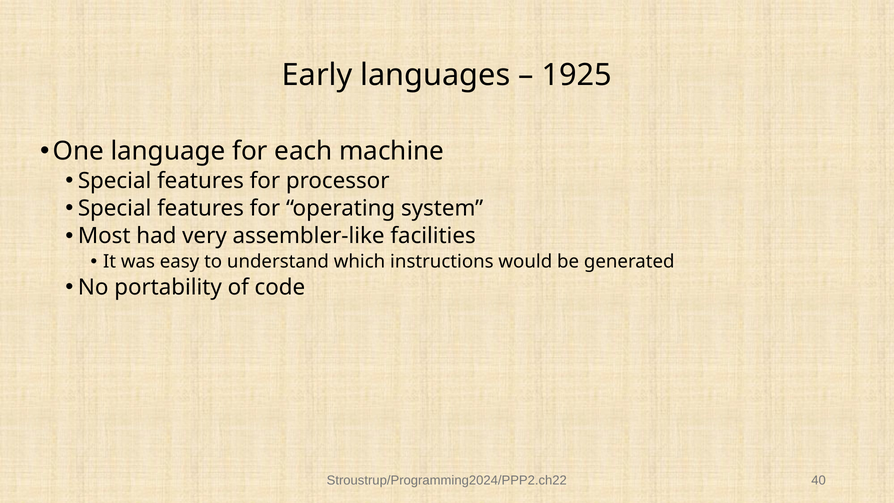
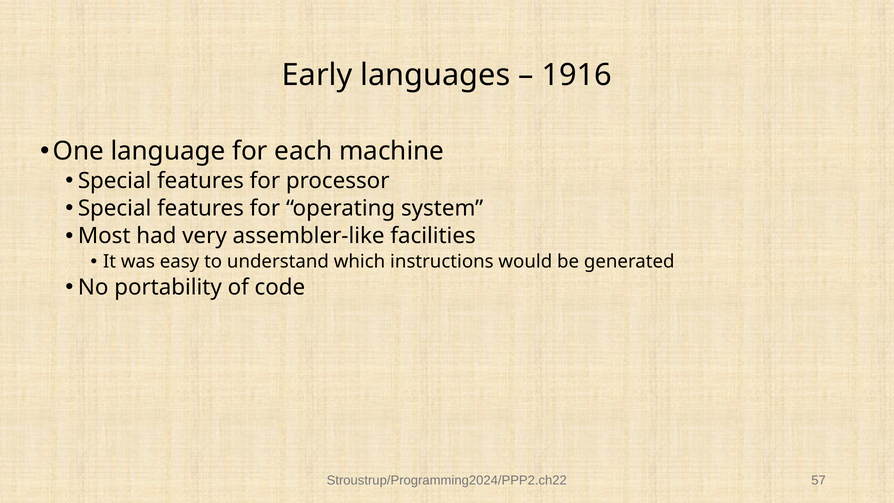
1925: 1925 -> 1916 (577, 75)
40: 40 -> 57 (819, 480)
